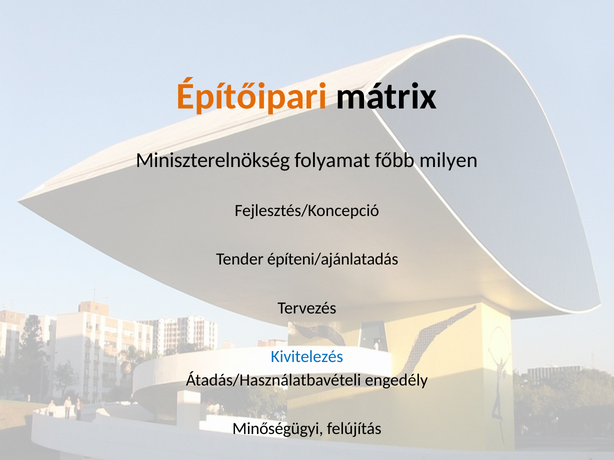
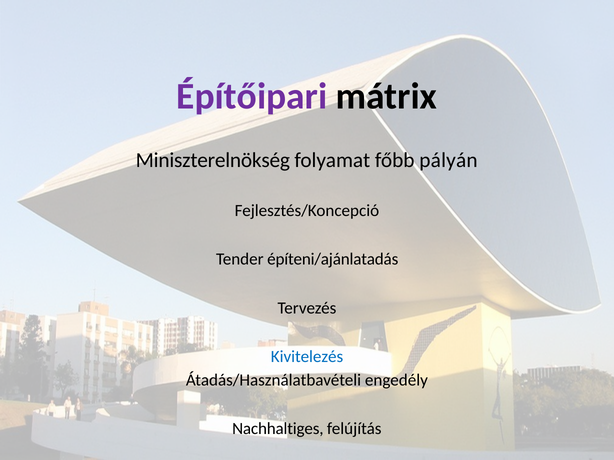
Építőipari colour: orange -> purple (252, 96)
milyen: milyen -> pályán (448, 160)
Minőségügyi: Minőségügyi -> Nachhaltiges (278, 429)
